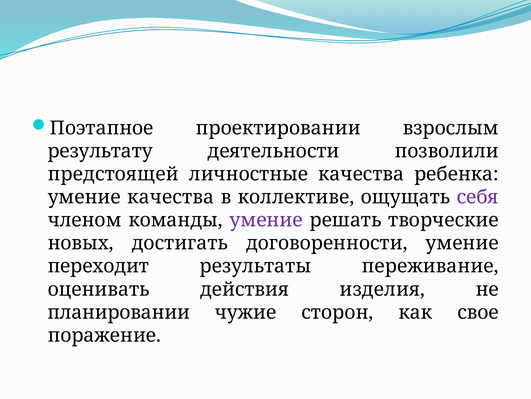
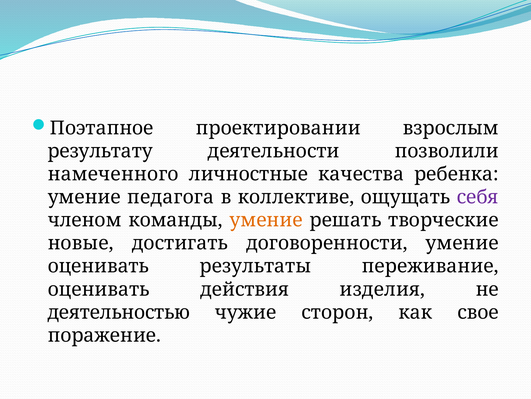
предстоящей: предстоящей -> намеченного (113, 174)
умение качества: качества -> педагога (171, 197)
умение colour: purple -> orange (266, 220)
новых: новых -> новые (81, 243)
переходит: переходит -> оценивать (98, 266)
планировании: планировании -> деятельностью (119, 312)
